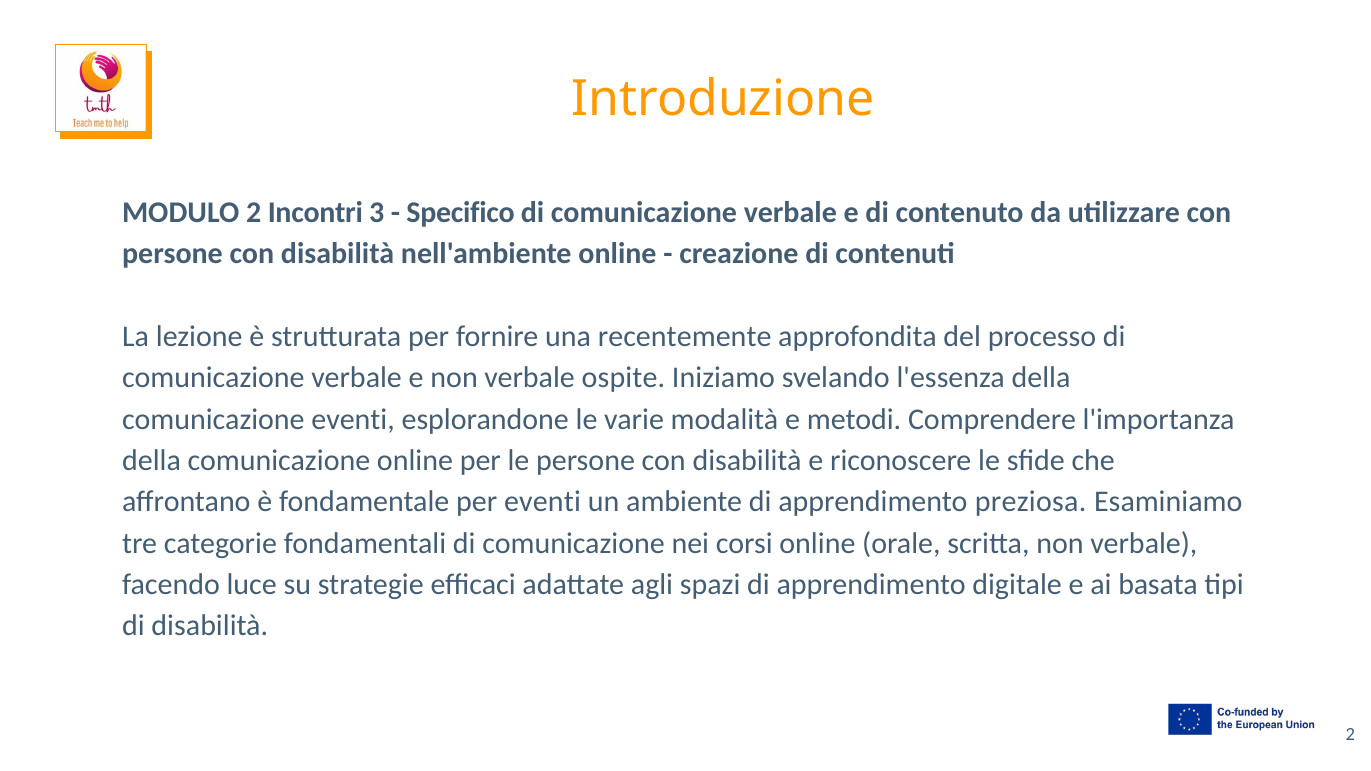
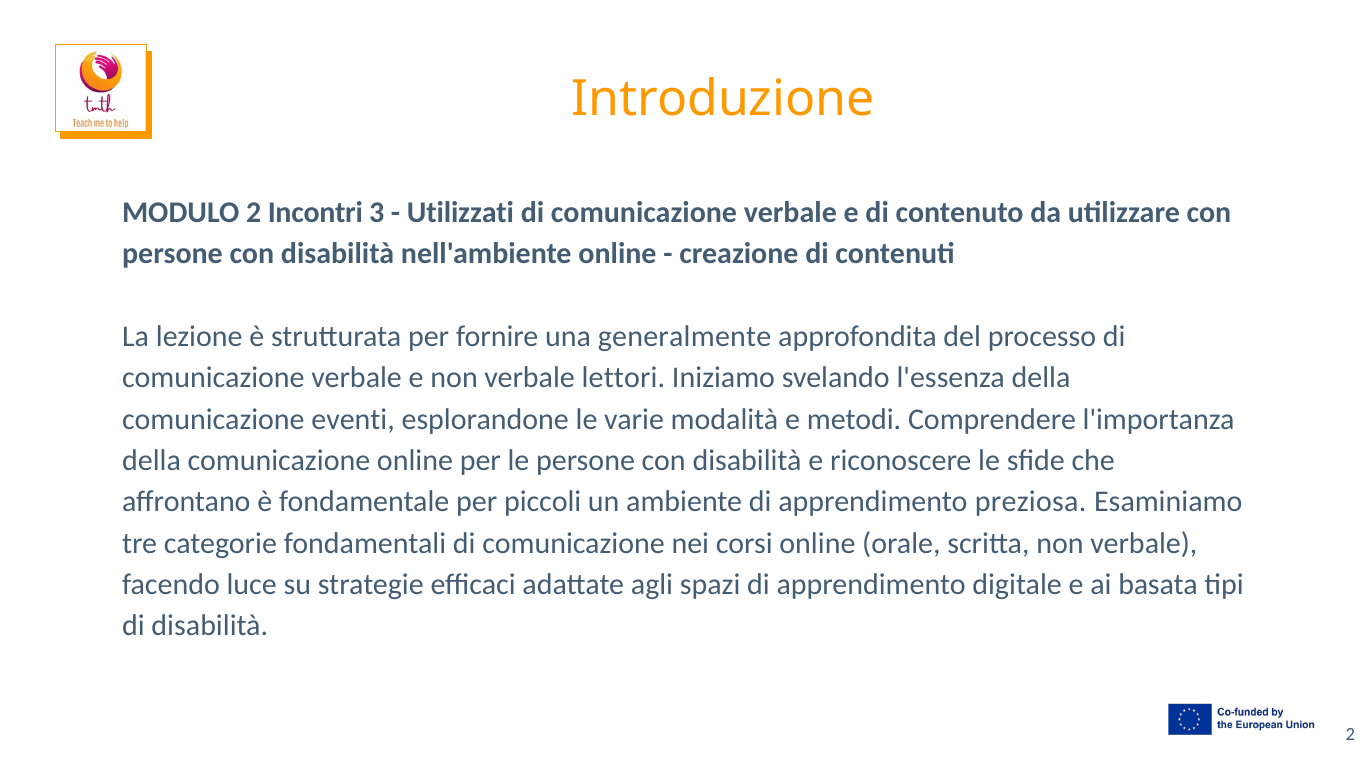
Specifico: Specifico -> Utilizzati (460, 213)
recentemente: recentemente -> generalmente (685, 337)
ospite: ospite -> lettori (623, 378)
per eventi: eventi -> piccoli (543, 502)
